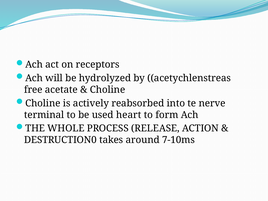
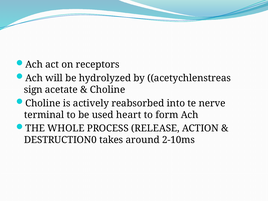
free: free -> sign (33, 90)
7-10ms: 7-10ms -> 2-10ms (179, 140)
